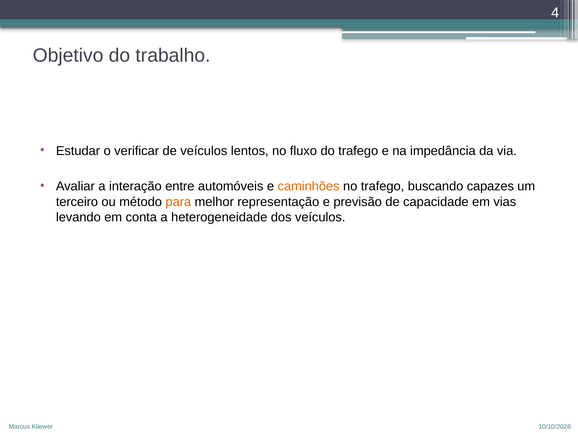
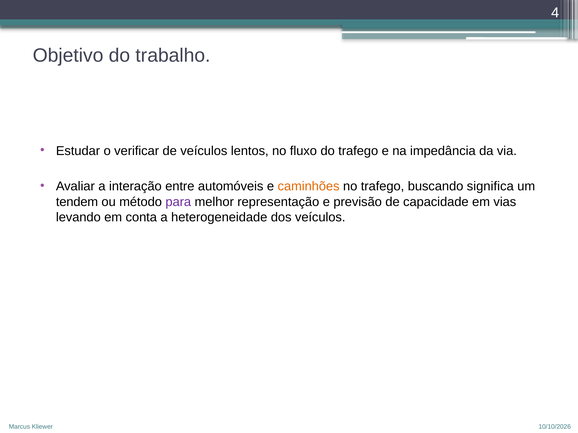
capazes: capazes -> significa (490, 187)
terceiro: terceiro -> tendem (77, 202)
para colour: orange -> purple (178, 202)
